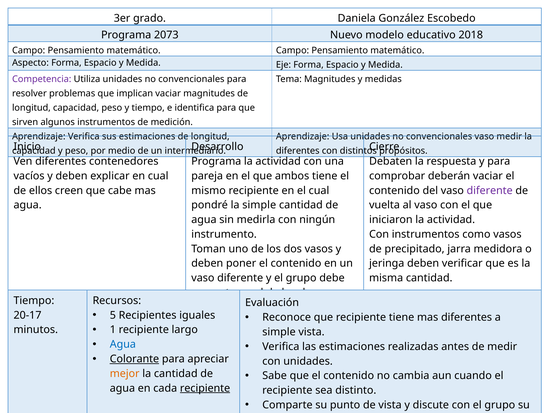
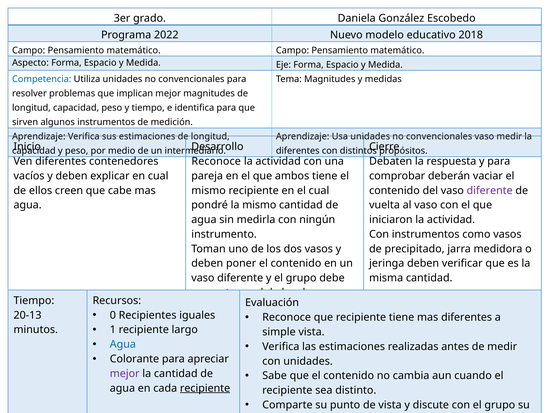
2073: 2073 -> 2022 (166, 35)
Competencia colour: purple -> blue (42, 79)
implican vaciar: vaciar -> mejor (168, 94)
Programa: Programa -> Reconoce (216, 161)
la simple: simple -> mismo (259, 205)
5: 5 -> 0 (113, 315)
20-17: 20-17 -> 20-13 (28, 315)
Colorante underline: present -> none (134, 359)
mejor colour: orange -> purple (125, 374)
